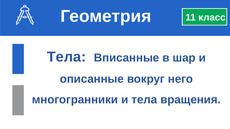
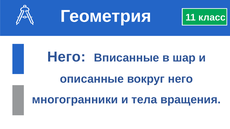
Тела: Тела -> Него (66, 57)
